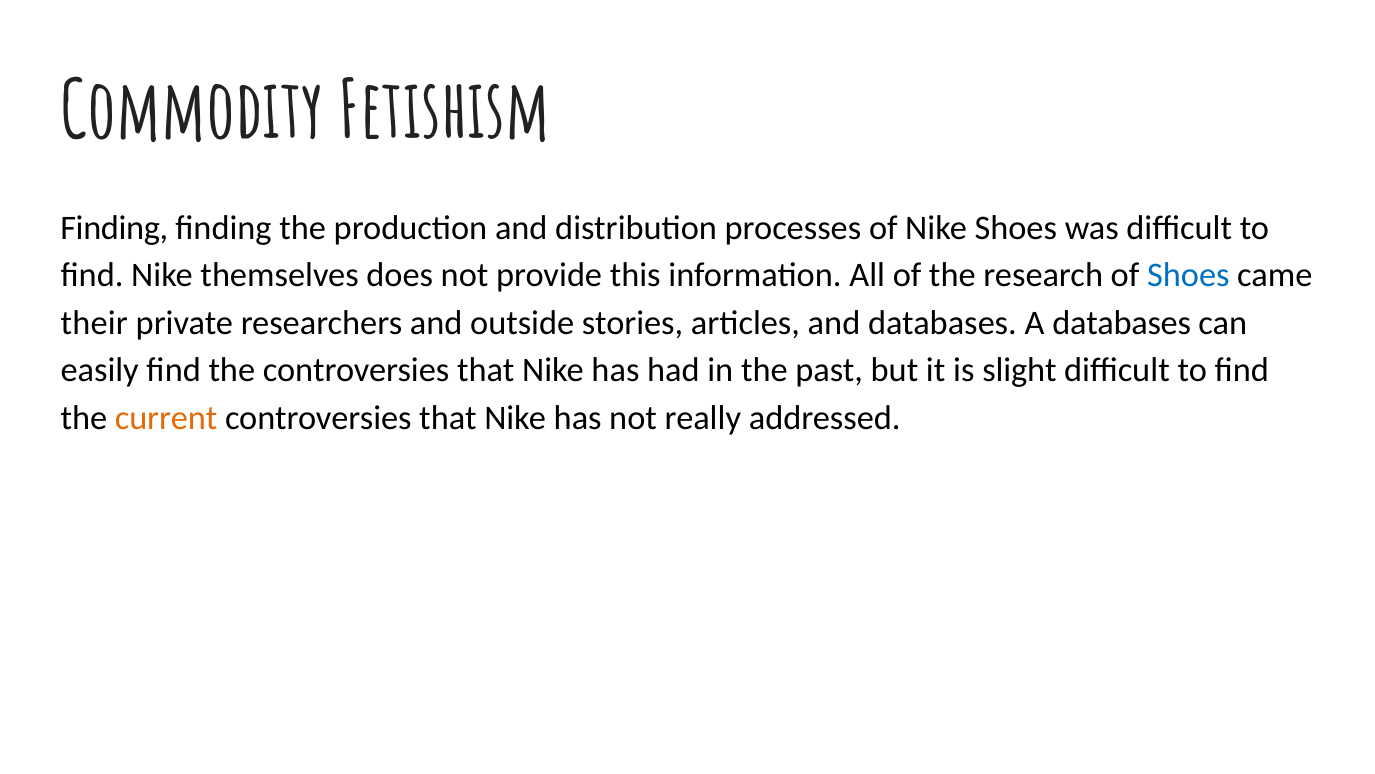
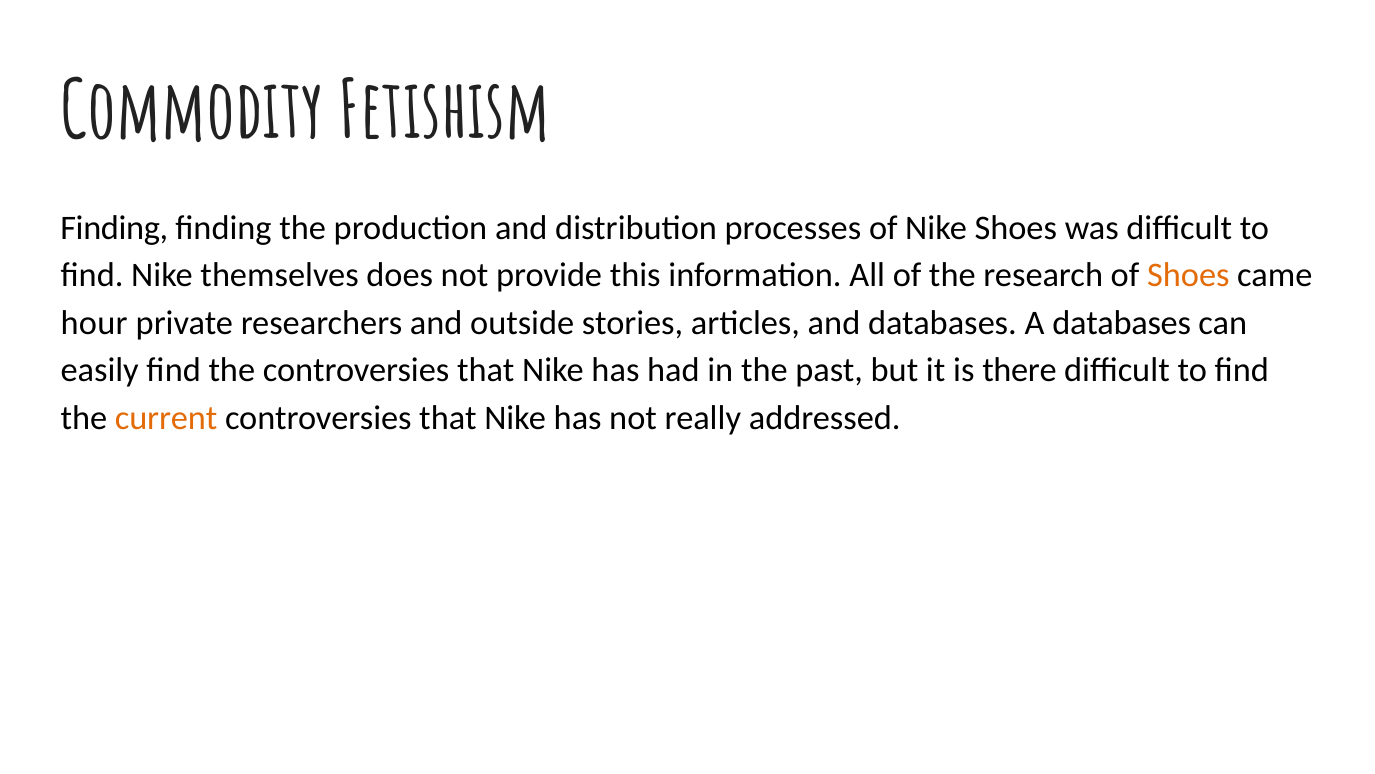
Shoes colour: blue -> orange (1188, 275)
their: their -> hour (94, 323)
slight: slight -> there (1020, 370)
